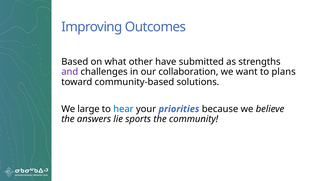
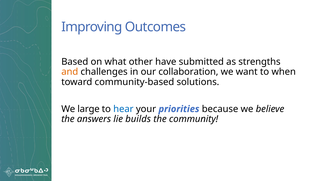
and colour: purple -> orange (70, 72)
plans: plans -> when (284, 72)
sports: sports -> builds (138, 119)
